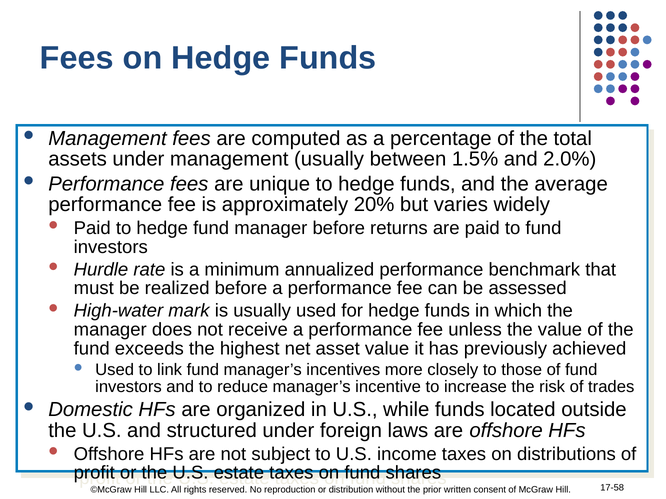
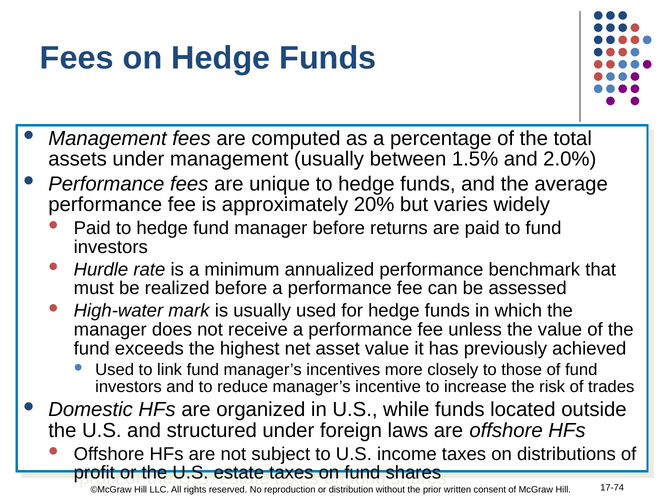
17-58: 17-58 -> 17-74 (612, 488)
